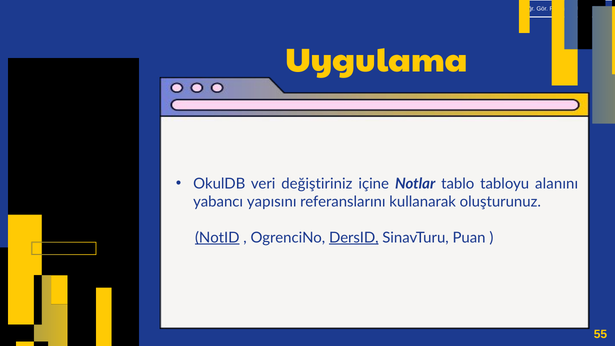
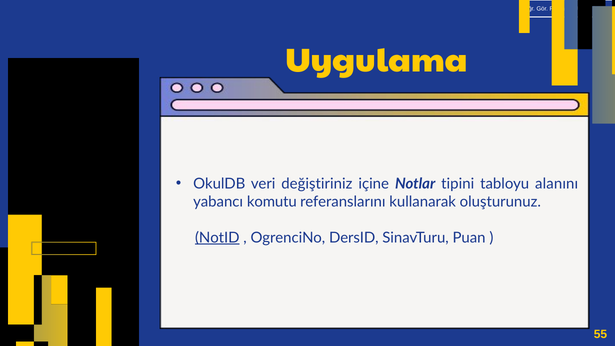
tablo: tablo -> tipini (458, 184)
yapısını: yapısını -> komutu (272, 202)
DersID underline: present -> none (354, 238)
